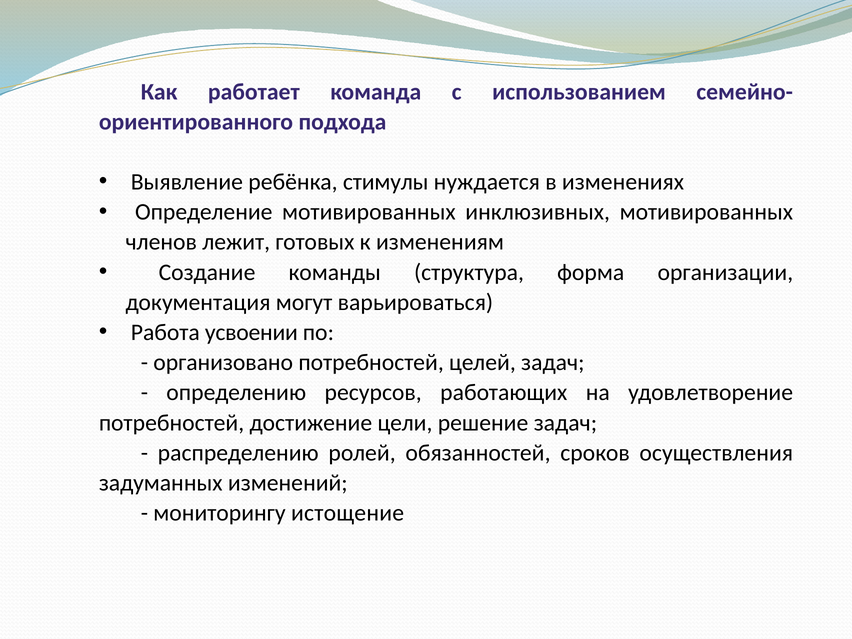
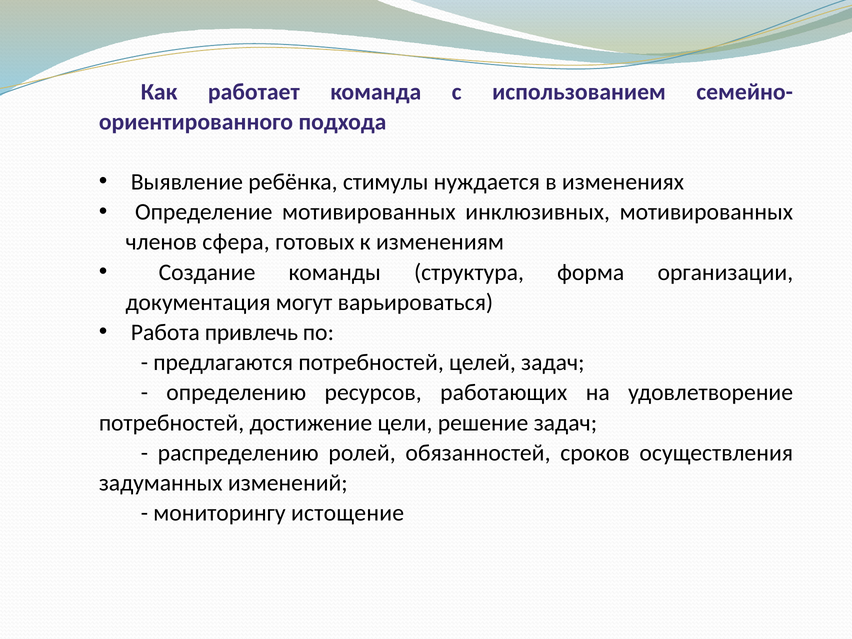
лежит: лежит -> сфера (236, 242)
усвоении: усвоении -> привлечь (251, 332)
организовано: организовано -> предлагаются (223, 363)
